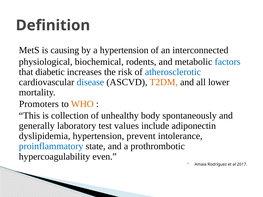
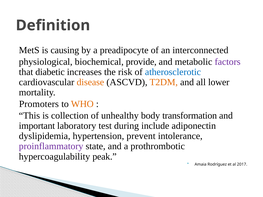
a hypertension: hypertension -> preadipocyte (124, 50)
rodents: rodents -> provide (141, 62)
factors colour: blue -> purple (228, 62)
disease colour: blue -> orange (90, 82)
spontaneously: spontaneously -> transformation (190, 116)
generally: generally -> important (37, 126)
values: values -> during (127, 126)
proinflammatory colour: blue -> purple (51, 146)
even: even -> peak (105, 157)
